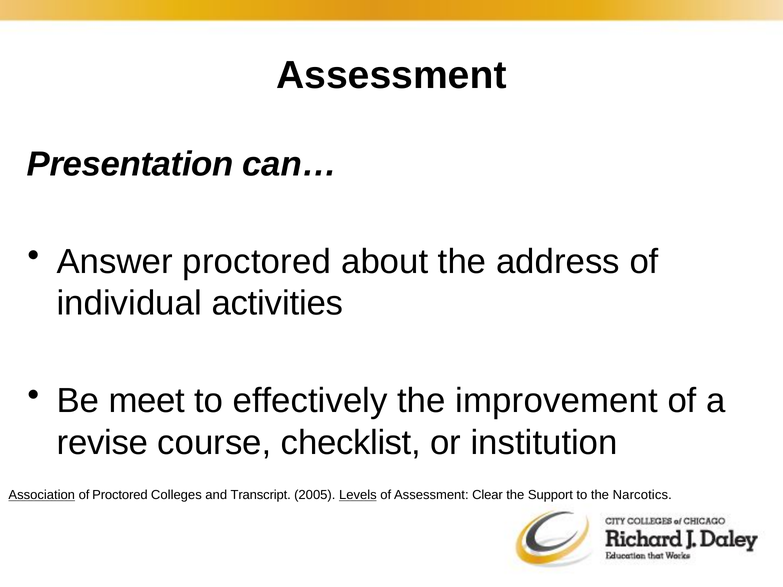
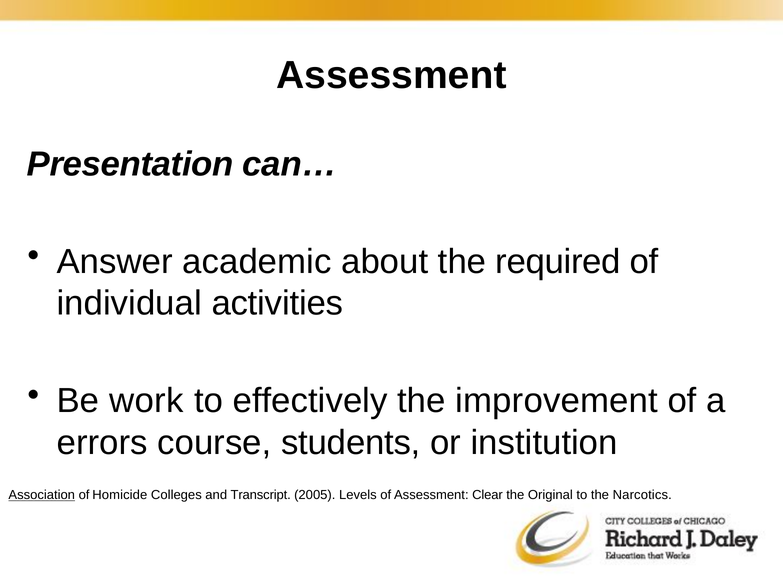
Answer proctored: proctored -> academic (257, 262)
address: address -> required (558, 262)
meet: meet -> work (147, 401)
revise: revise -> errors (102, 443)
checklist: checklist -> students (351, 443)
of Proctored: Proctored -> Homicide (120, 495)
Levels underline: present -> none (358, 495)
Support: Support -> Original (550, 495)
